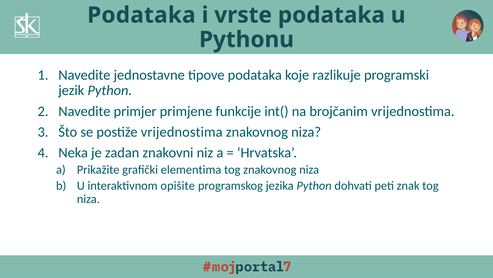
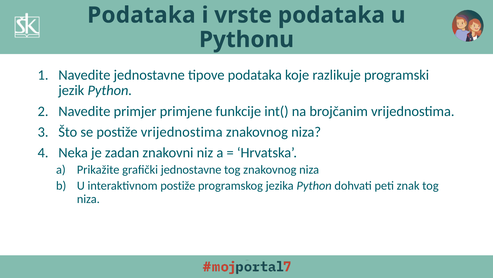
grafički elementima: elementima -> jednostavne (191, 169)
interaktivnom opišite: opišite -> postiže (178, 185)
